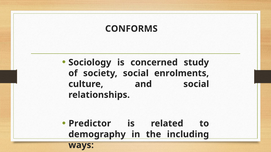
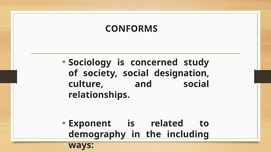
enrolments: enrolments -> designation (182, 73)
Predictor: Predictor -> Exponent (90, 124)
